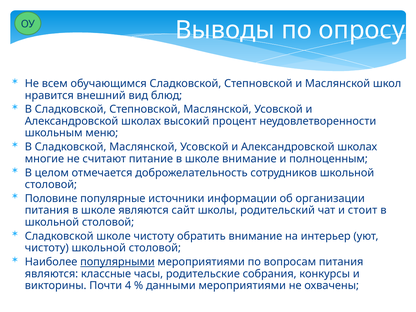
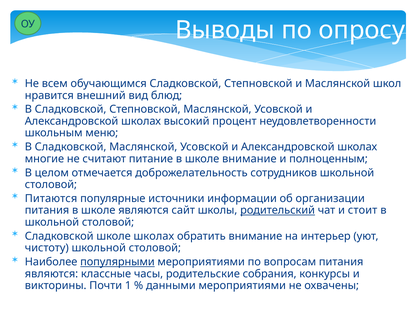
Половине: Половине -> Питаются (51, 198)
родительский underline: none -> present (278, 210)
школе чистоту: чистоту -> школах (154, 236)
4: 4 -> 1 (128, 286)
